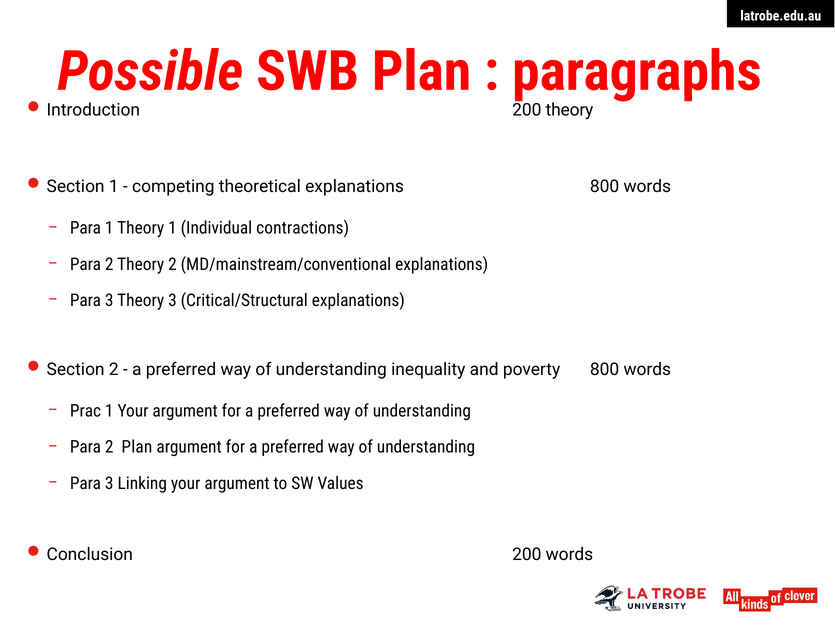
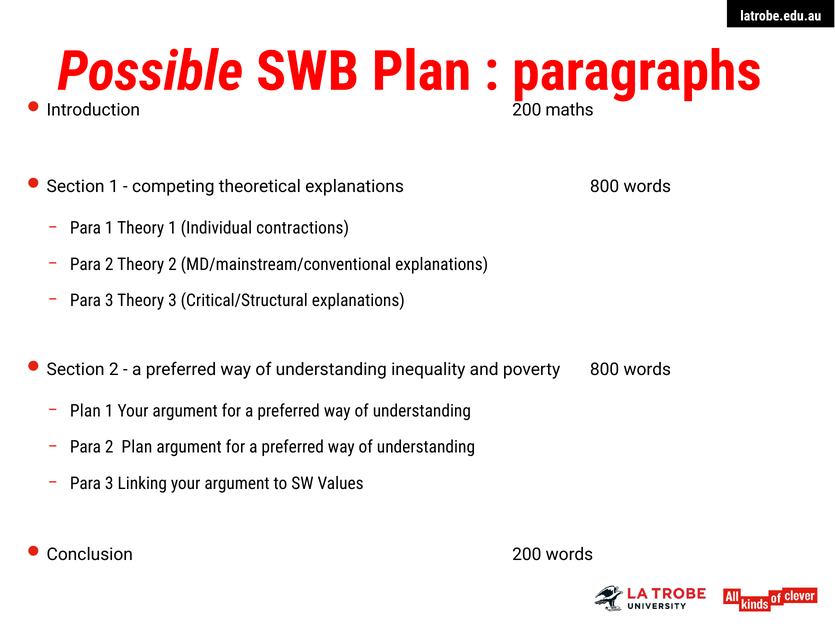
200 theory: theory -> maths (570, 110)
Prac: Prac -> Plan (85, 411)
